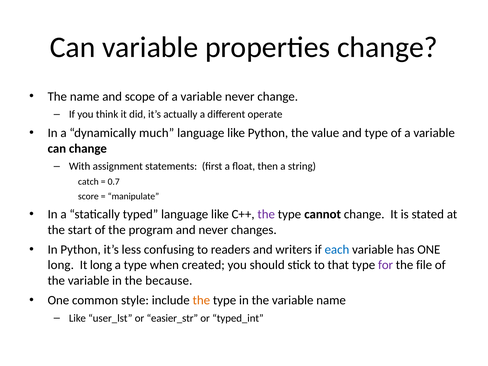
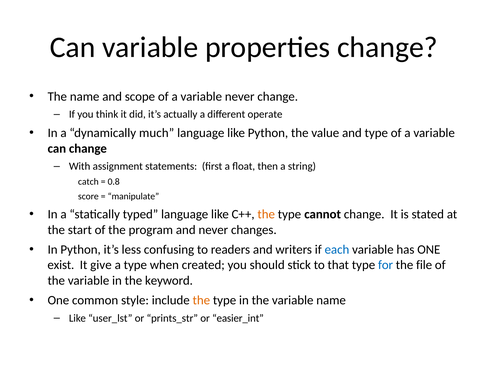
0.7: 0.7 -> 0.8 (114, 182)
the colour: purple -> orange (266, 214)
long: long -> exist (61, 265)
It long: long -> give (101, 265)
for colour: purple -> blue (386, 265)
because: because -> keyword (169, 281)
easier_str: easier_str -> prints_str (172, 318)
typed_int: typed_int -> easier_int (238, 318)
